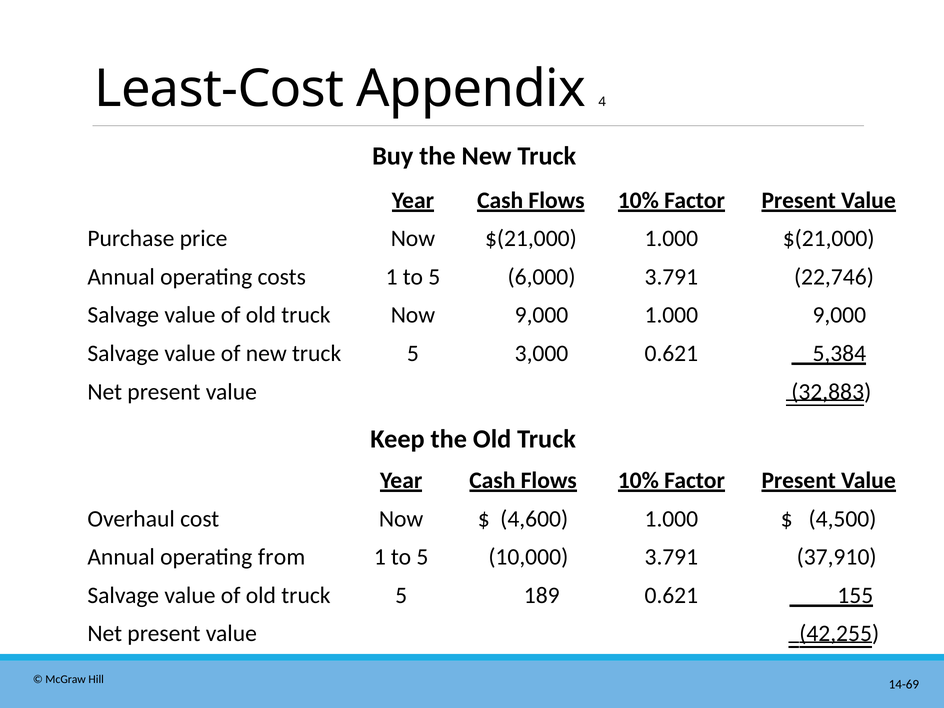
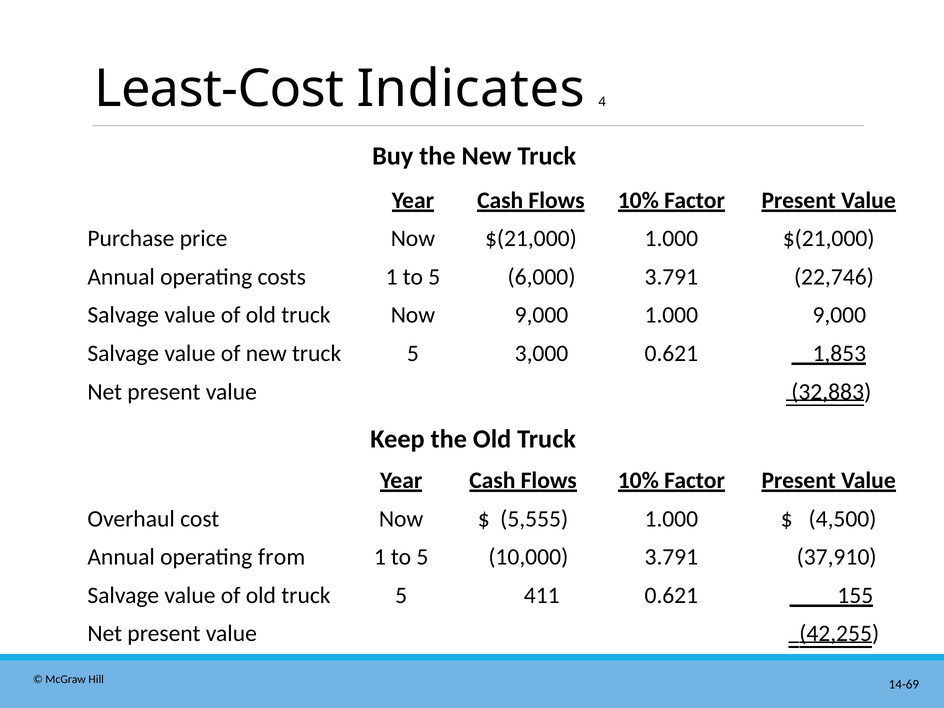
Appendix: Appendix -> Indicates (471, 89)
5,384: 5,384 -> 1,853 (839, 353)
4,600: 4,600 -> 5,555 (534, 519)
189: 189 -> 411 (542, 595)
